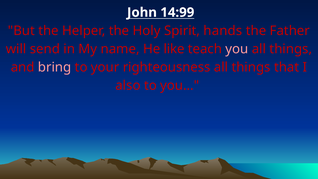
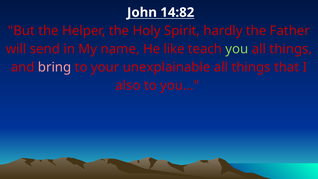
14:99: 14:99 -> 14:82 (177, 12)
hands: hands -> hardly (223, 31)
you colour: pink -> light green (237, 49)
righteousness: righteousness -> unexplainable (167, 67)
